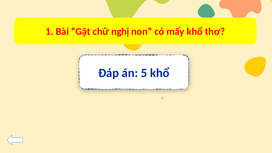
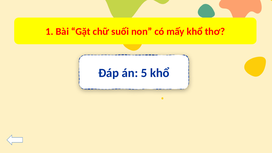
nghị: nghị -> suối (120, 32)
